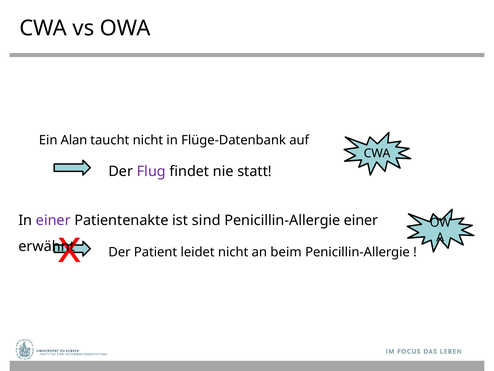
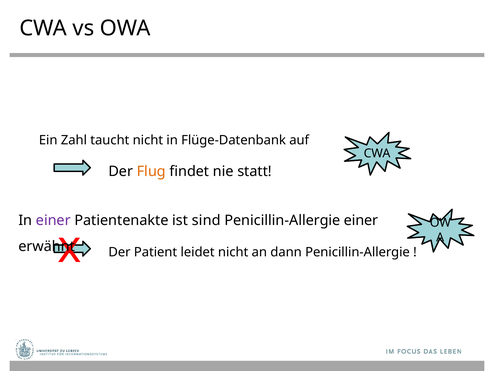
Alan: Alan -> Zahl (74, 140)
Flug colour: purple -> orange (151, 171)
beim: beim -> dann (286, 252)
